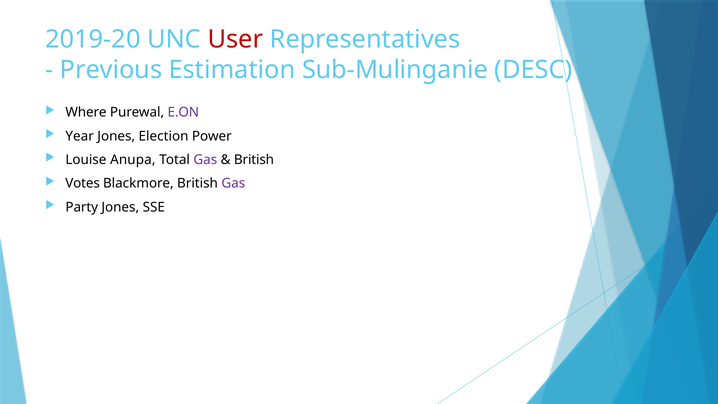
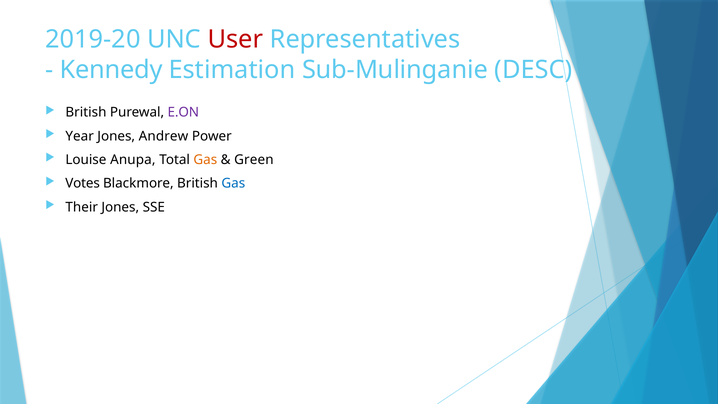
Previous: Previous -> Kennedy (111, 70)
Where: Where -> British (86, 112)
Election: Election -> Andrew (164, 136)
Gas colour: purple -> orange (205, 160)
British: British -> Green (254, 160)
Gas colour: purple -> blue (233, 183)
Party: Party -> Their (82, 207)
